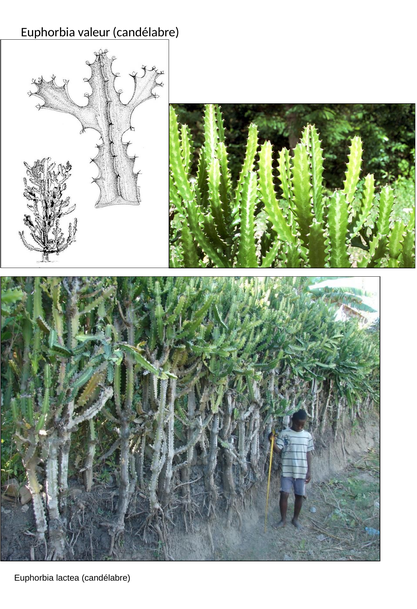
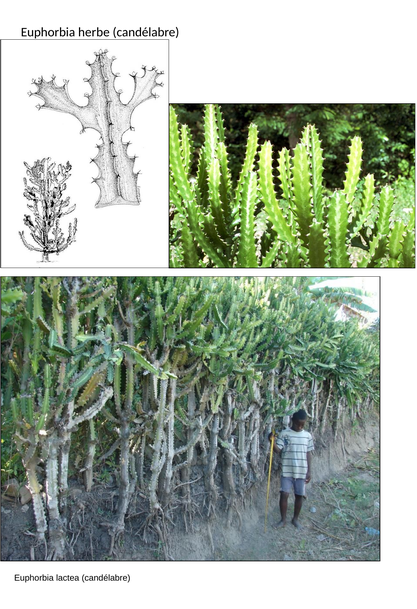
valeur: valeur -> herbe (94, 32)
